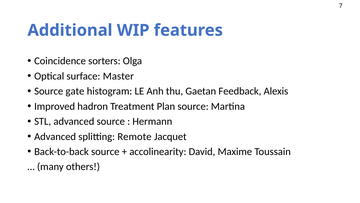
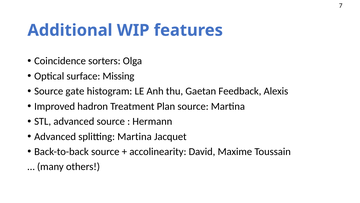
Master: Master -> Missing (118, 76)
splitting Remote: Remote -> Martina (135, 136)
